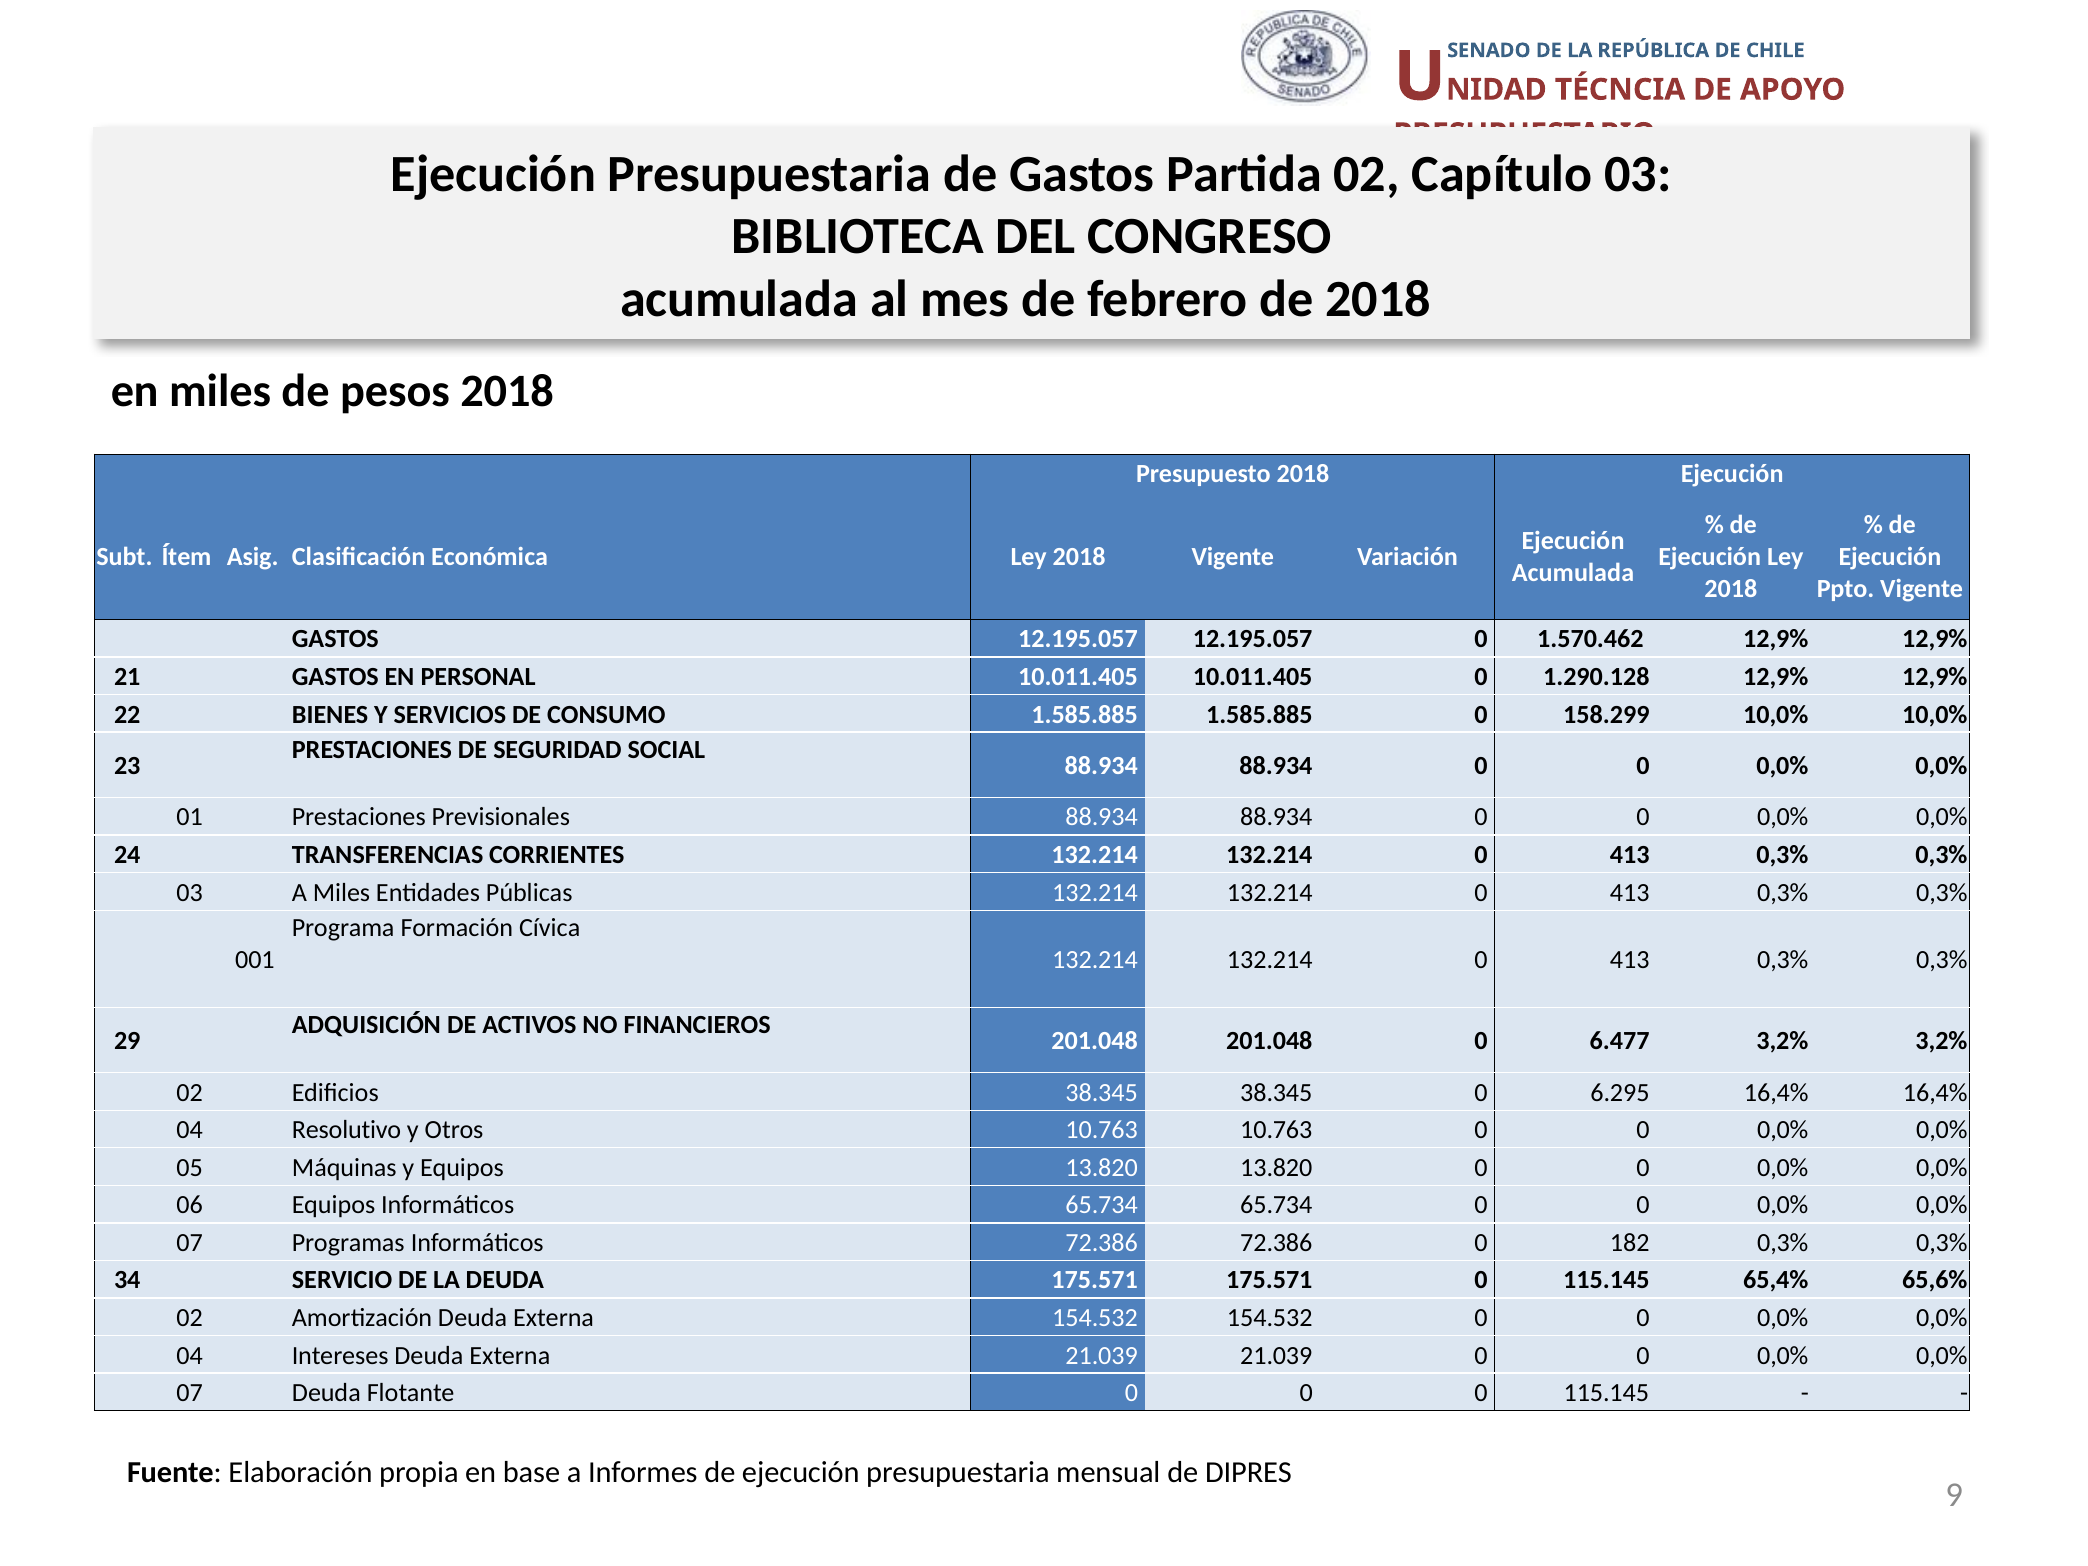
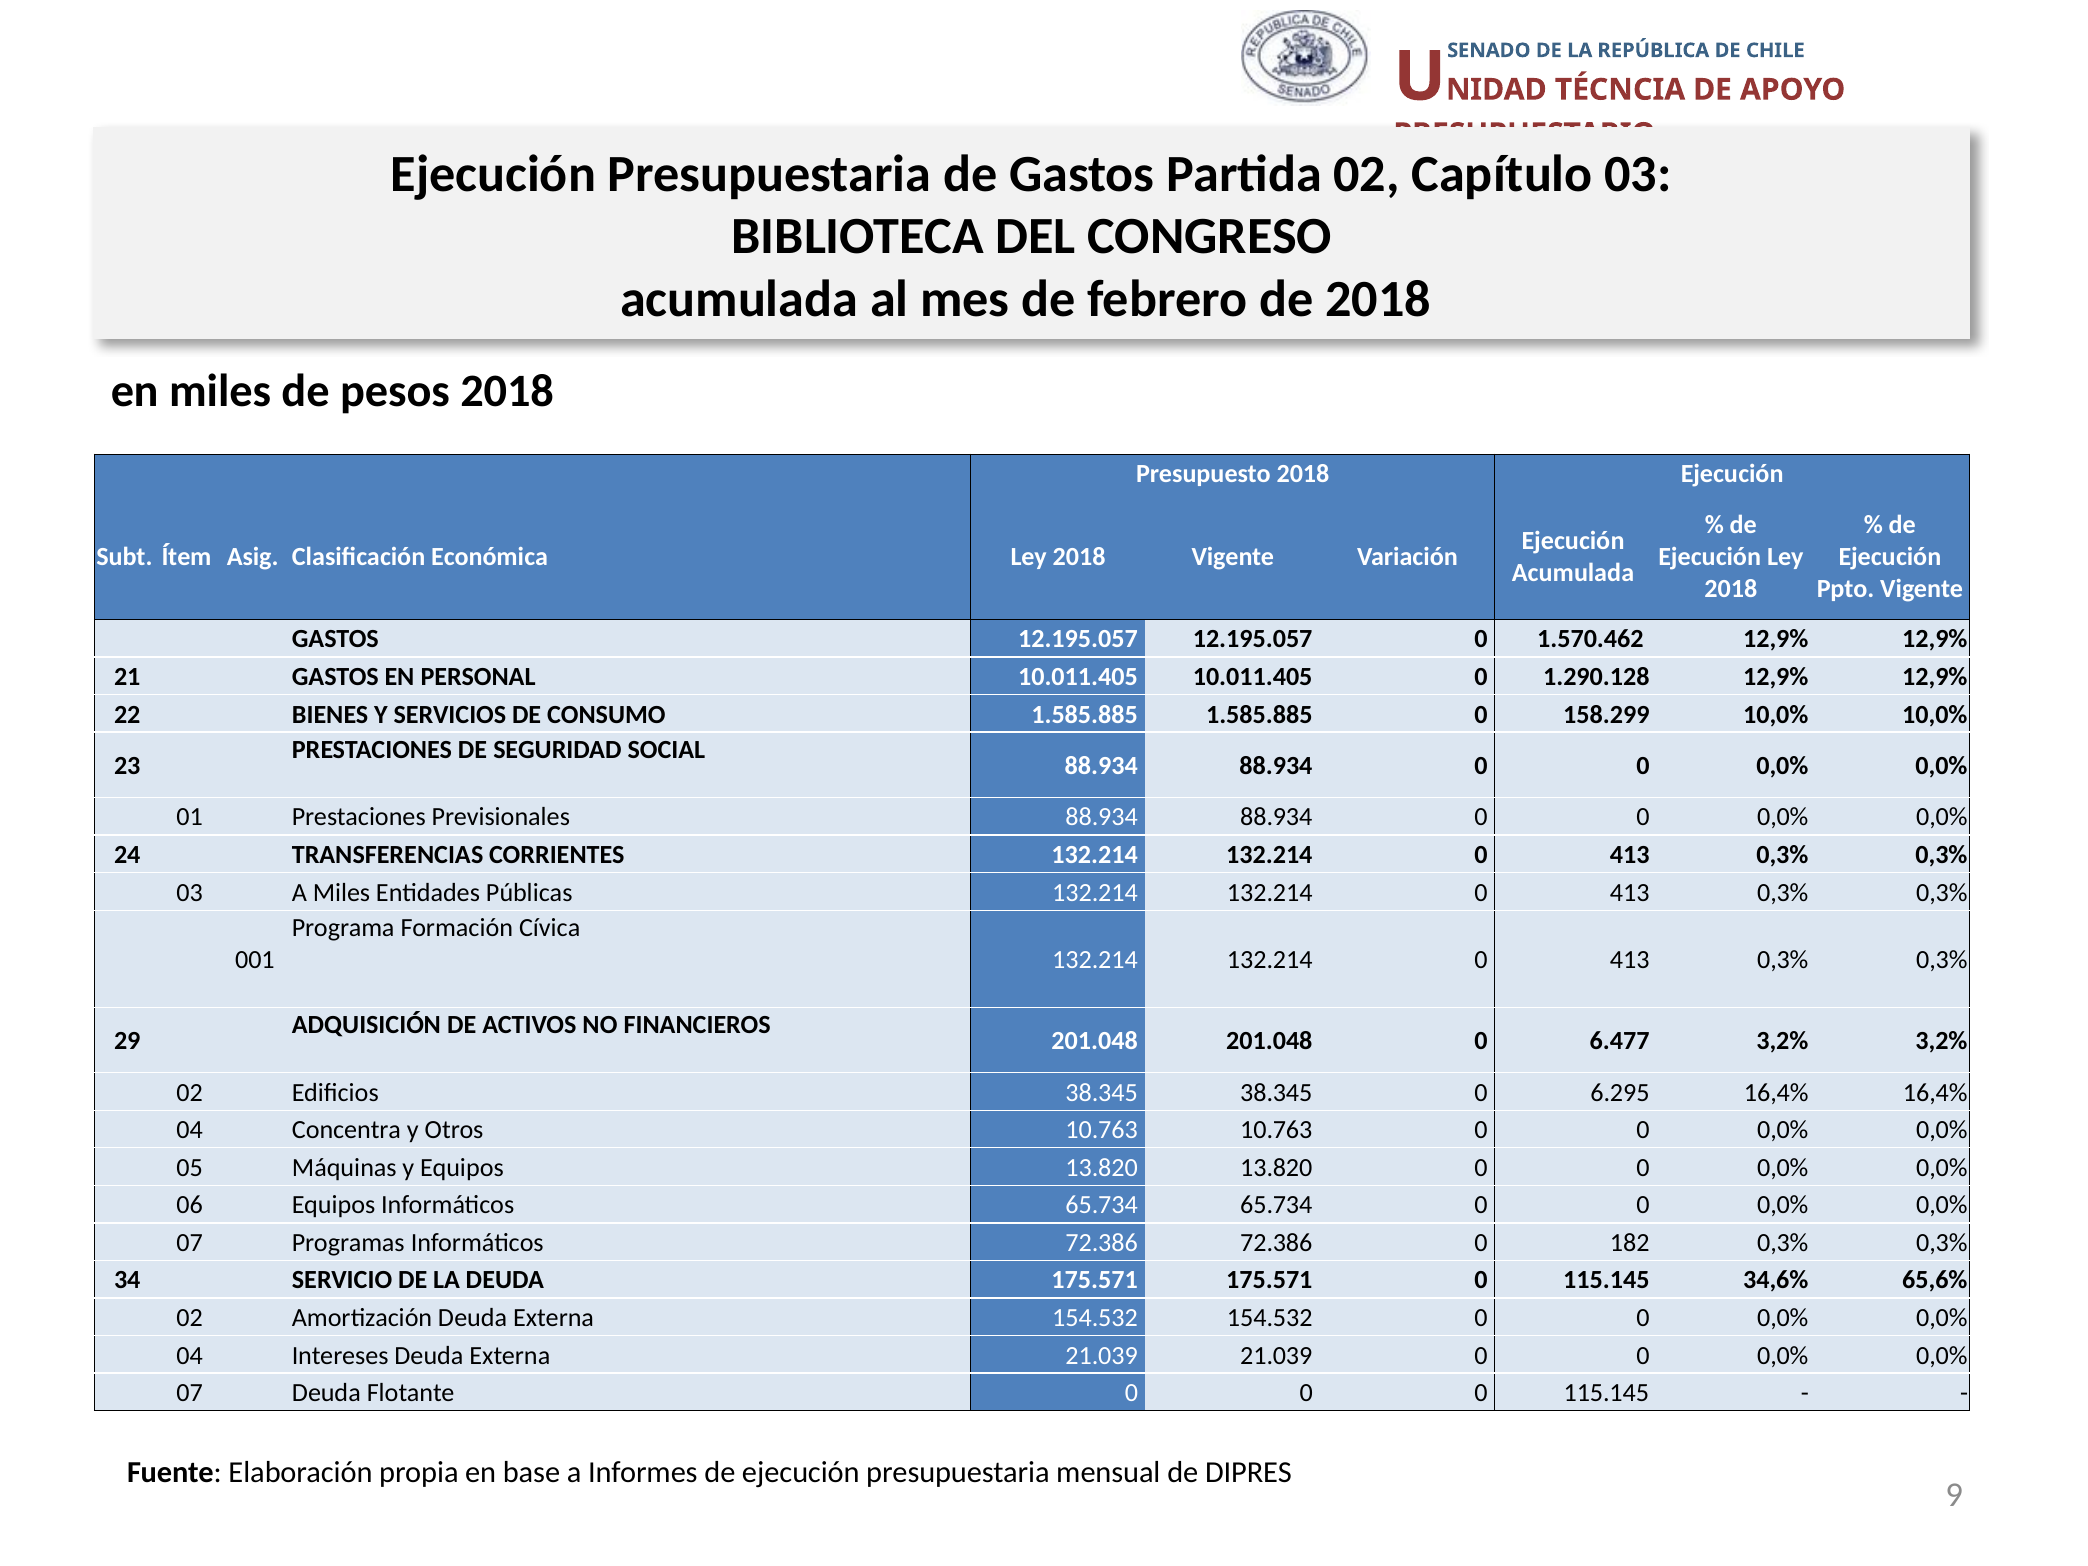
Resolutivo: Resolutivo -> Concentra (346, 1130)
65,4%: 65,4% -> 34,6% (1776, 1280)
